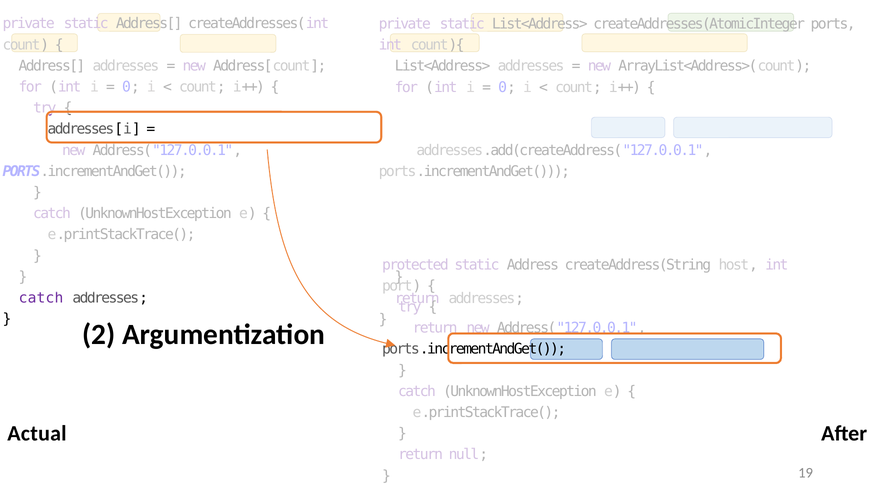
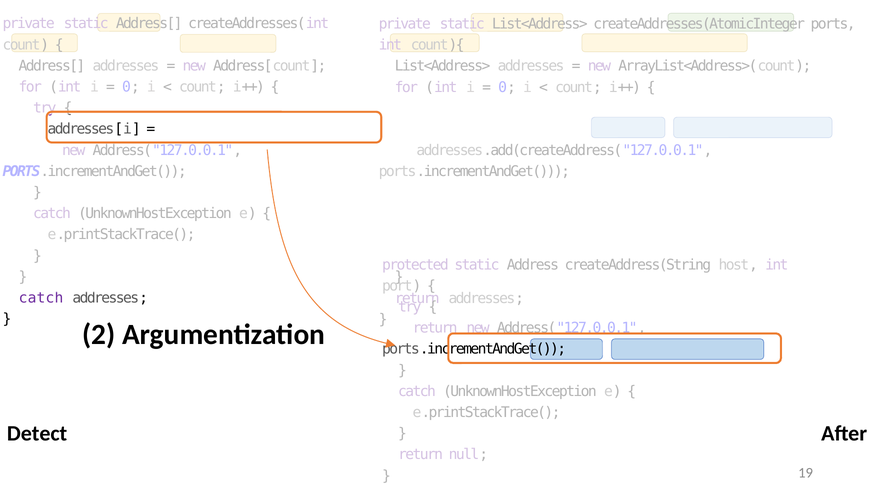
Actual: Actual -> Detect (37, 433)
